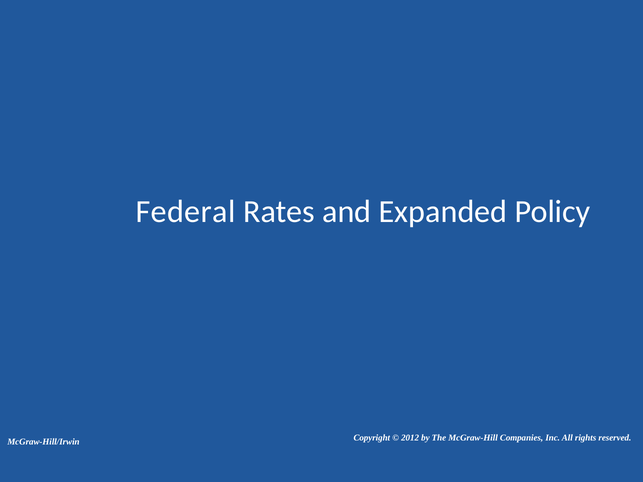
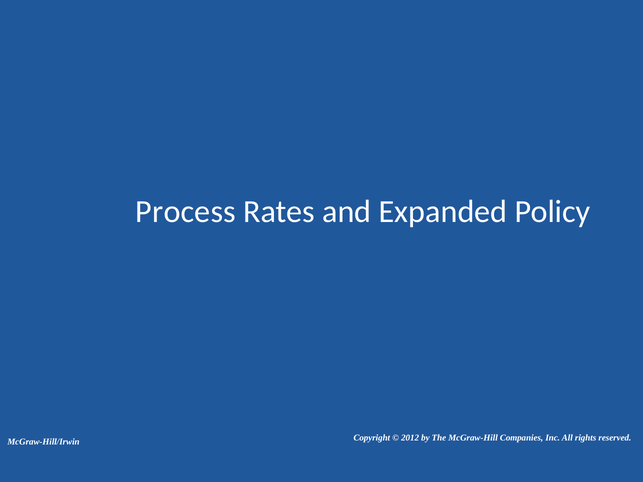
Federal: Federal -> Process (186, 212)
